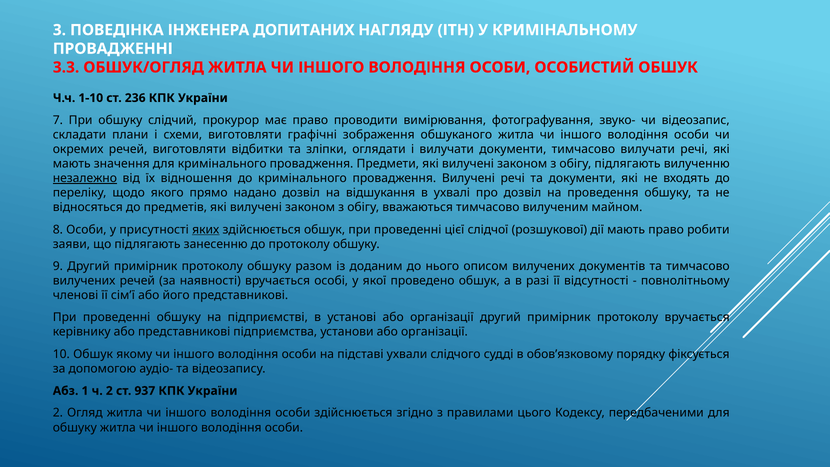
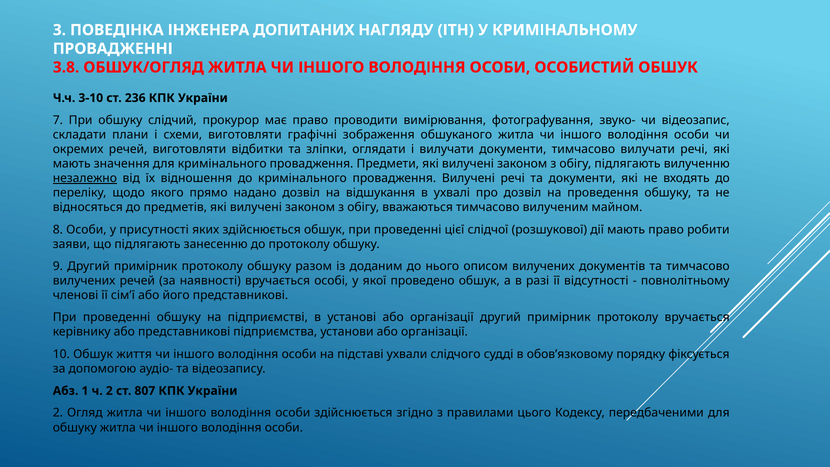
3.3: 3.3 -> 3.8 (66, 67)
1-10: 1-10 -> 3-10 (91, 98)
яких underline: present -> none (206, 229)
якому: якому -> життя (134, 354)
937: 937 -> 807 (145, 391)
